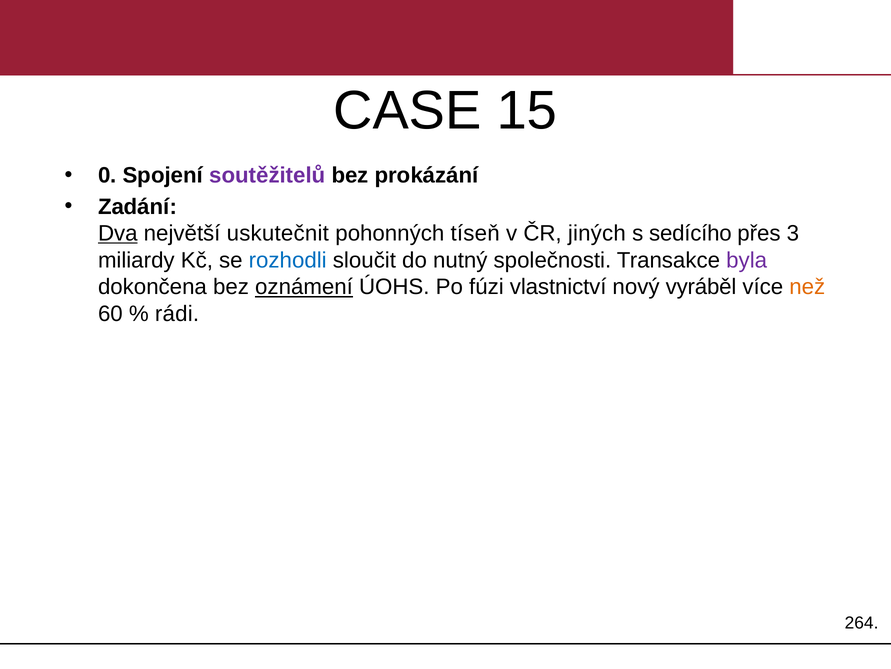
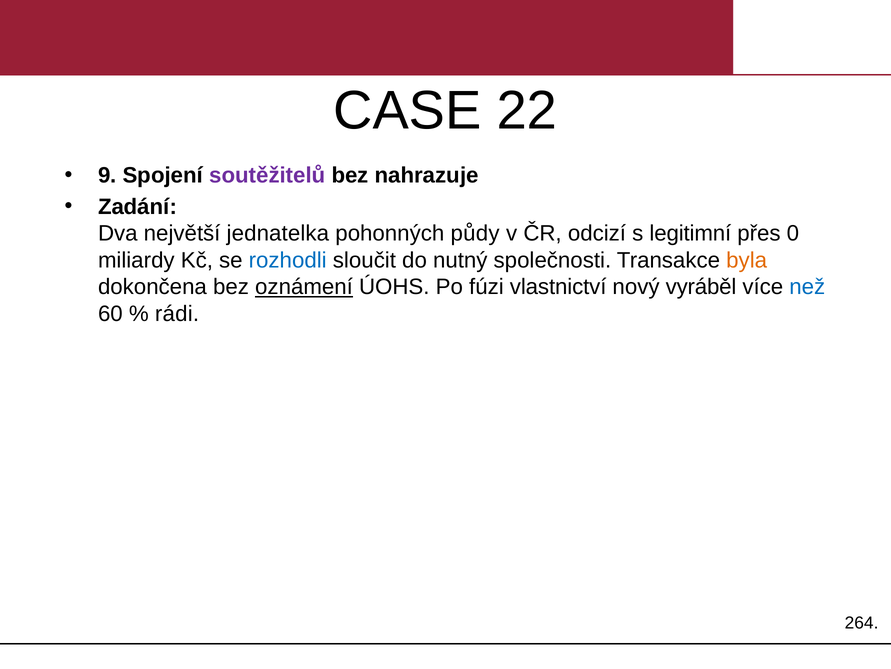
15: 15 -> 22 (527, 111)
0: 0 -> 9 (107, 175)
prokázání: prokázání -> nahrazuje (427, 175)
Dva underline: present -> none (118, 233)
uskutečnit: uskutečnit -> jednatelka (278, 233)
tíseň: tíseň -> půdy (475, 233)
jiných: jiných -> odcizí (597, 233)
sedícího: sedícího -> legitimní (690, 233)
3: 3 -> 0 (793, 233)
byla colour: purple -> orange (747, 260)
než colour: orange -> blue (807, 287)
